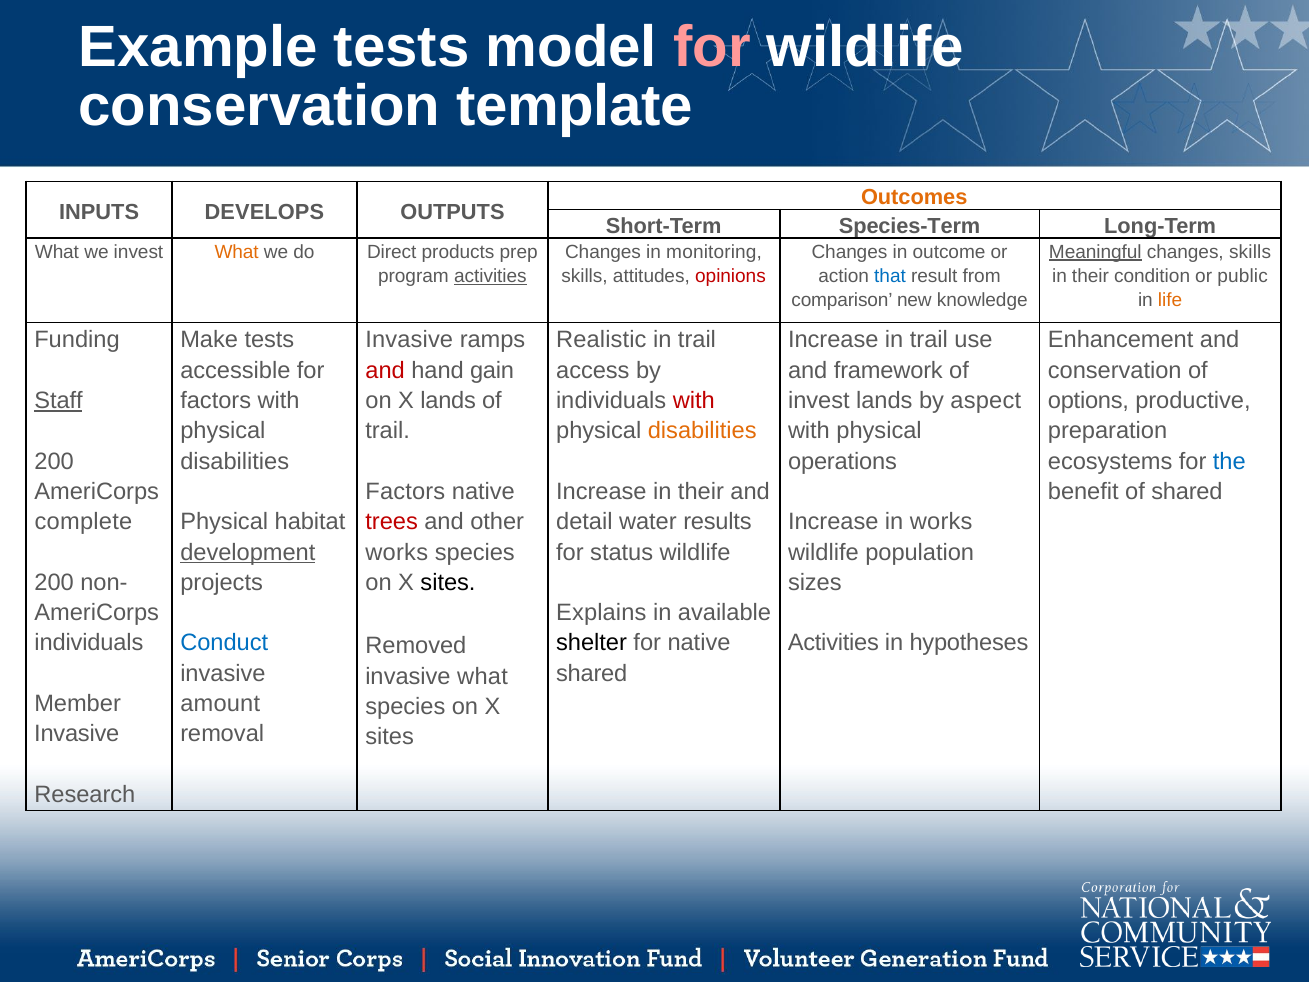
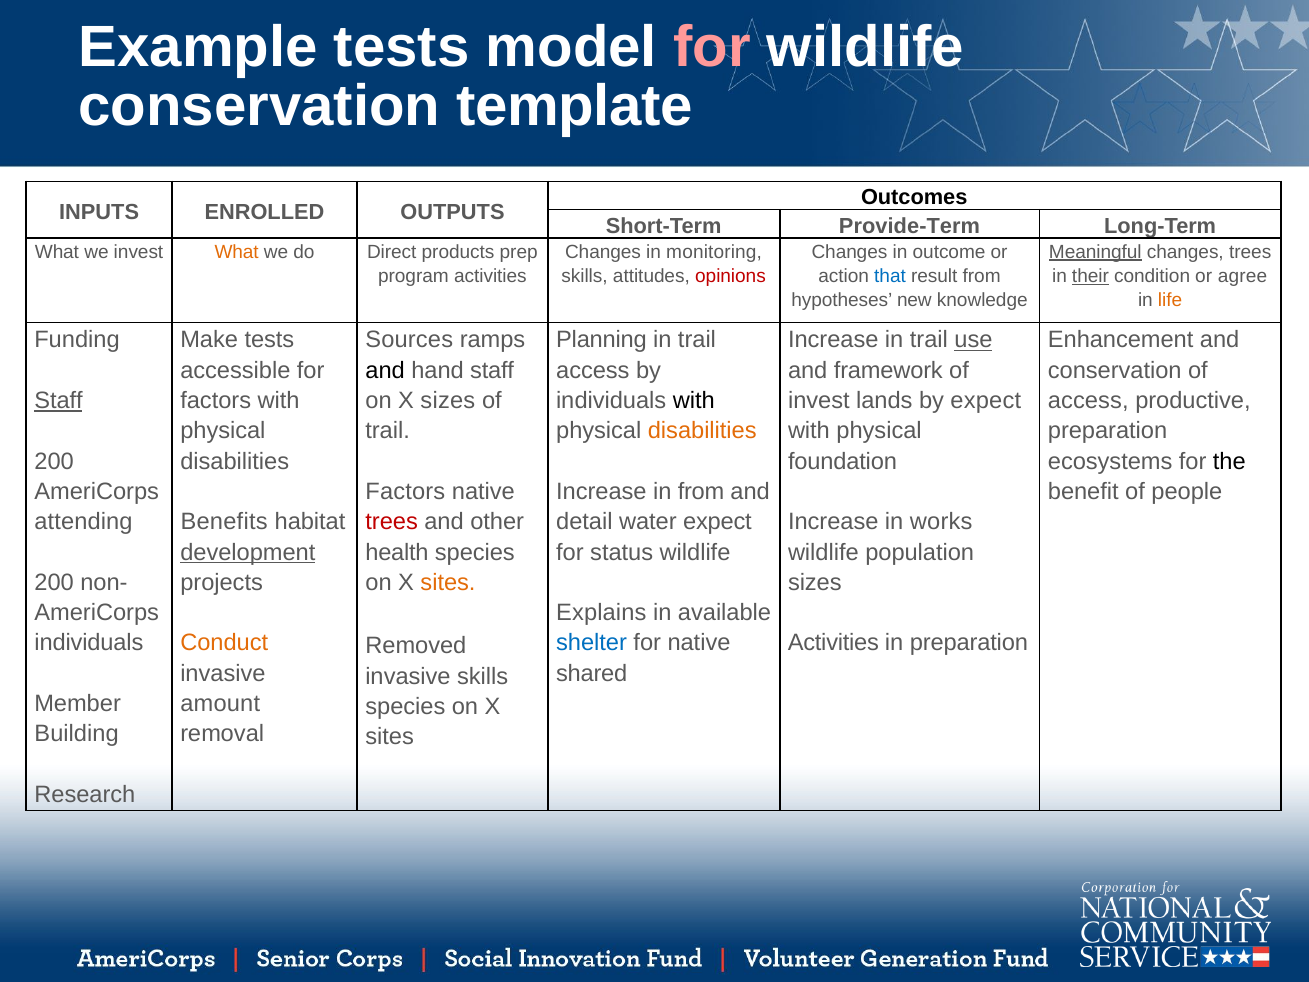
Outcomes colour: orange -> black (914, 198)
DEVELOPS: DEVELOPS -> ENROLLED (264, 212)
Species-Term: Species-Term -> Provide-Term (910, 226)
changes skills: skills -> trees (1250, 252)
activities underline: present -> none (490, 276)
their underline: none -> present (1090, 276)
public: public -> agree (1243, 276)
comparison: comparison -> hypotheses (842, 300)
Invasive: Invasive -> Sources (409, 340)
Realistic: Realistic -> Planning (601, 340)
use underline: none -> present (973, 340)
and colour: red -> black (385, 370)
hand gain: gain -> staff (492, 370)
X lands: lands -> sizes (448, 401)
with colour: red -> black (694, 401)
by aspect: aspect -> expect (986, 401)
options: options -> access (1088, 401)
operations: operations -> foundation (842, 461)
the colour: blue -> black (1229, 461)
Increase in their: their -> from (701, 491)
of shared: shared -> people (1187, 491)
complete: complete -> attending (84, 522)
Physical: Physical -> Benefits (224, 522)
water results: results -> expect (717, 522)
works: works -> health (397, 552)
sites colour: black -> orange (448, 582)
Conduct colour: blue -> orange (224, 643)
shelter colour: black -> blue (592, 643)
in hypotheses: hypotheses -> preparation (969, 643)
invasive what: what -> skills (483, 676)
Invasive: Invasive -> Building (77, 734)
